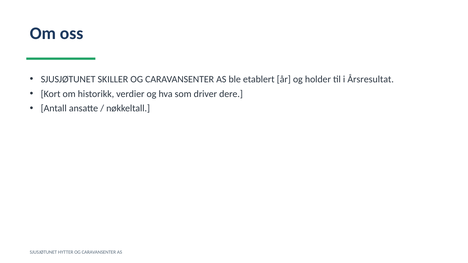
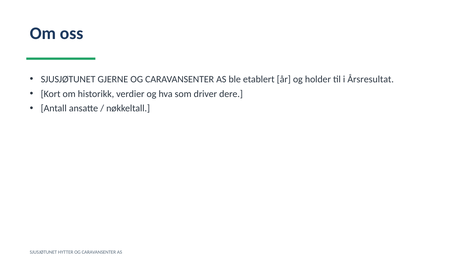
SKILLER: SKILLER -> GJERNE (113, 79)
